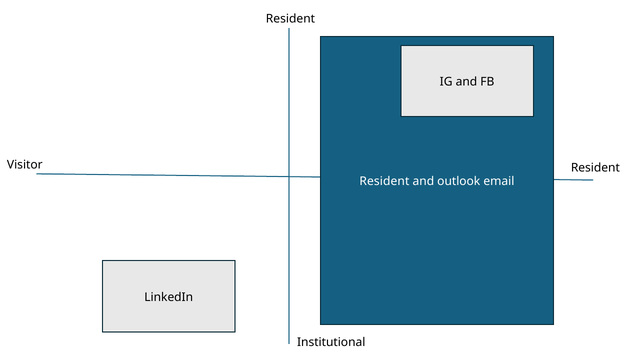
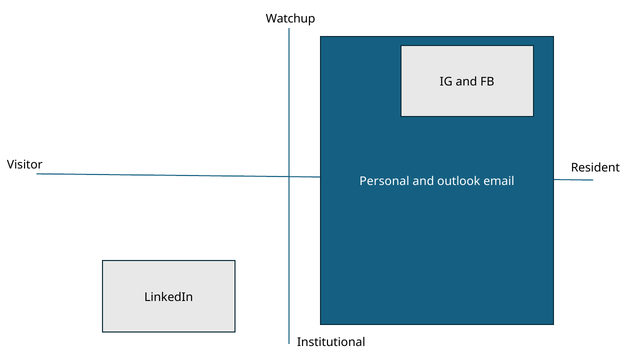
Resident: Resident -> Watchup (291, 19)
Resident: Resident -> Personal (384, 181)
